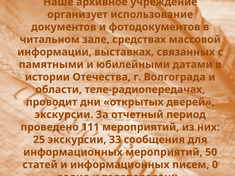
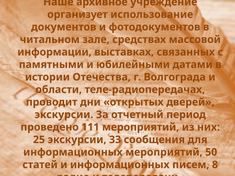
0: 0 -> 8 (215, 165)
